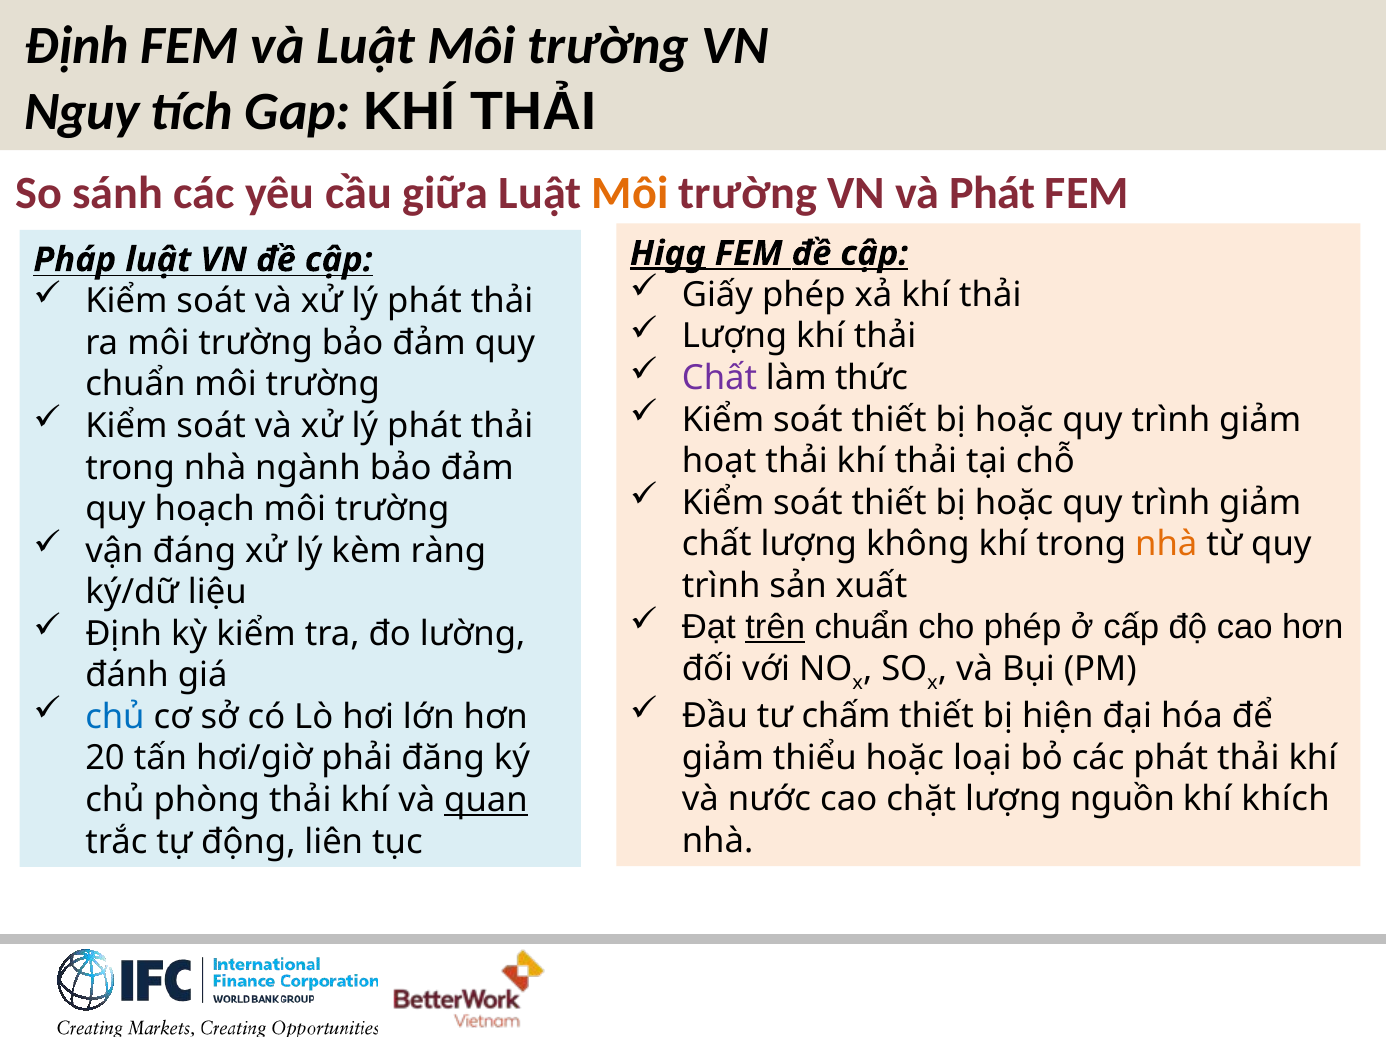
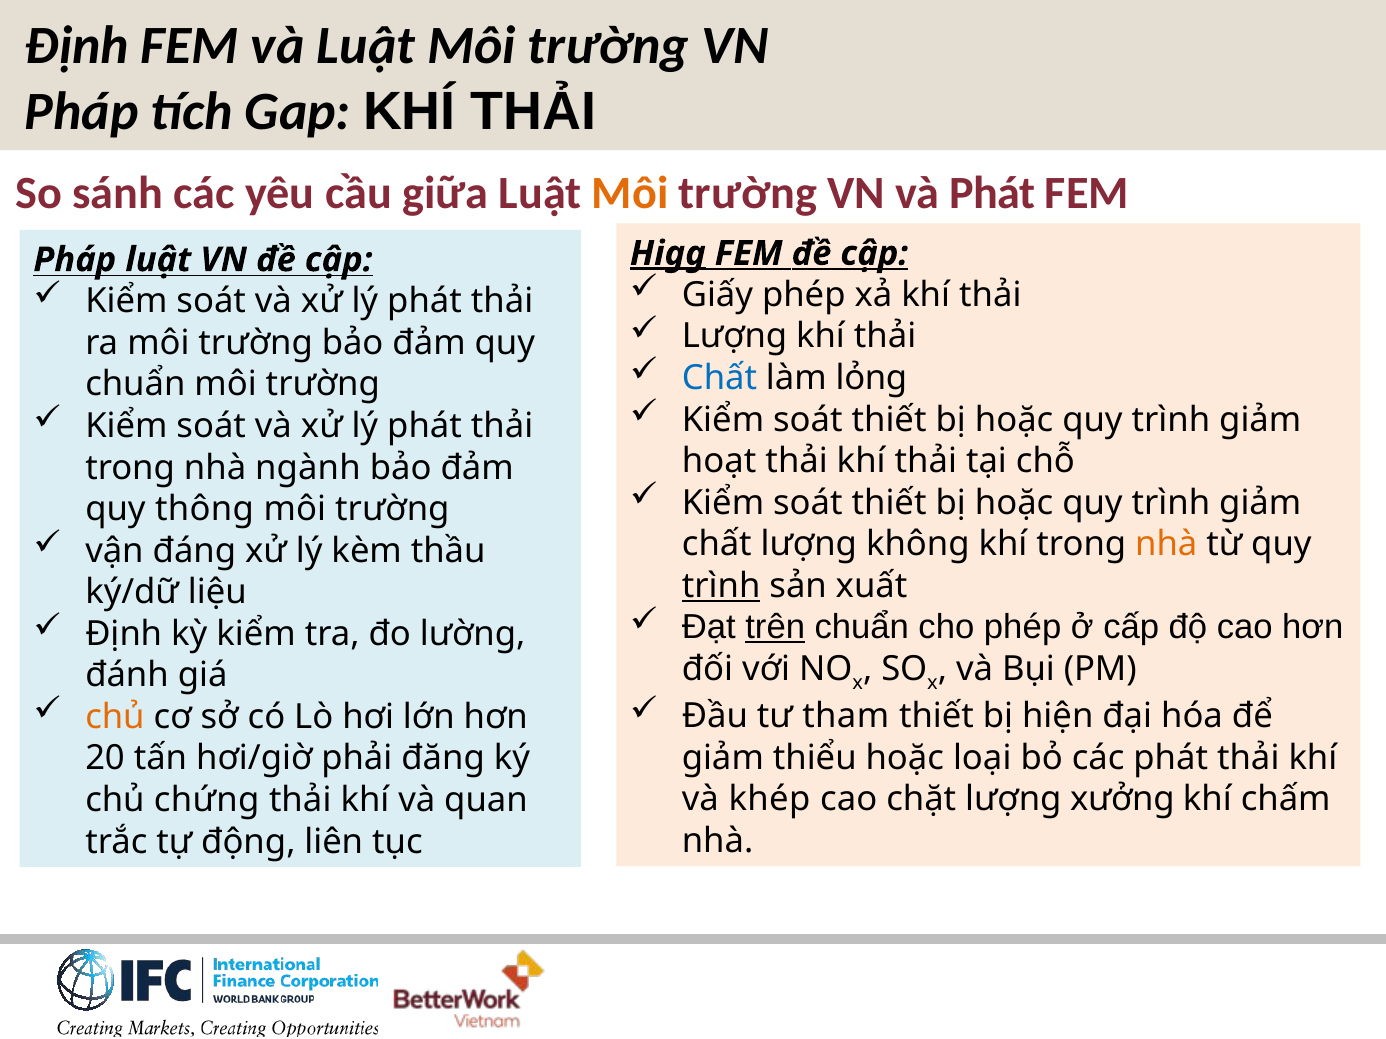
Nguy: Nguy -> Pháp (82, 112)
Chất colour: purple -> blue (719, 378)
thức: thức -> lỏng (871, 378)
hoạch: hoạch -> thông (205, 509)
ràng: ràng -> thầu (448, 551)
trình underline: none -> present (721, 586)
chấm: chấm -> tham (846, 717)
chủ colour: blue -> orange (115, 717)
nước: nước -> khép (769, 800)
nguồn: nguồn -> xưởng (1122, 800)
khích: khích -> chấm (1286, 800)
phòng: phòng -> chứng (207, 800)
quan underline: present -> none (486, 800)
